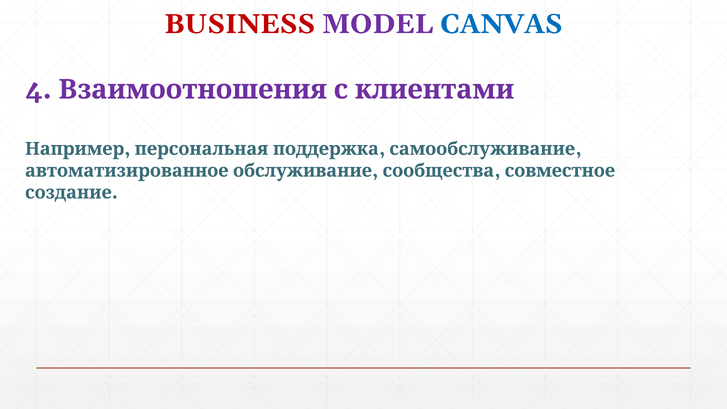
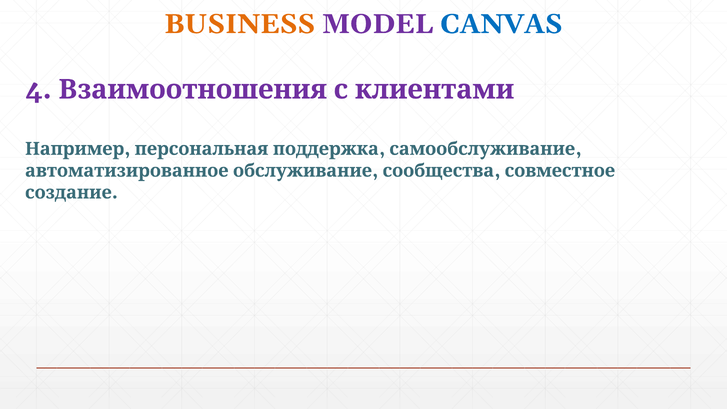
BUSINESS colour: red -> orange (240, 24)
